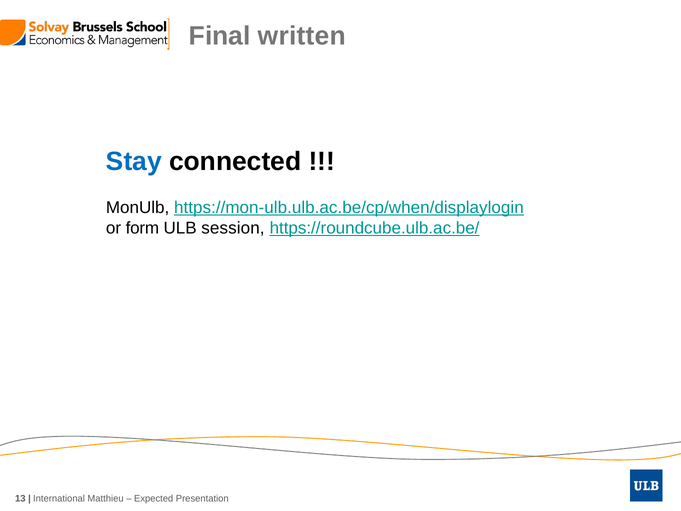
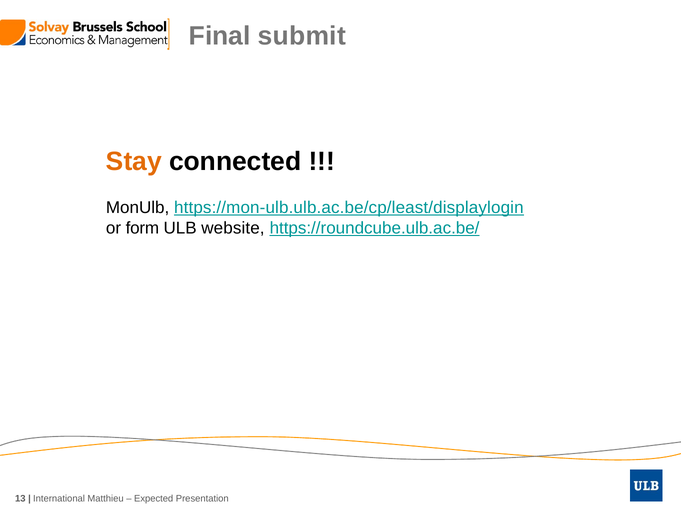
written: written -> submit (302, 36)
Stay colour: blue -> orange (134, 162)
https://mon-ulb.ulb.ac.be/cp/when/displaylogin: https://mon-ulb.ulb.ac.be/cp/when/displaylogin -> https://mon-ulb.ulb.ac.be/cp/least/displaylogin (349, 207)
session: session -> website (233, 228)
